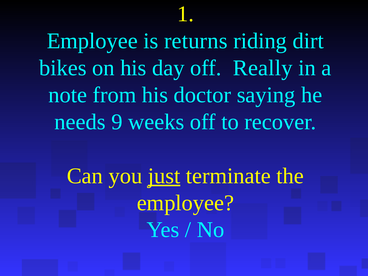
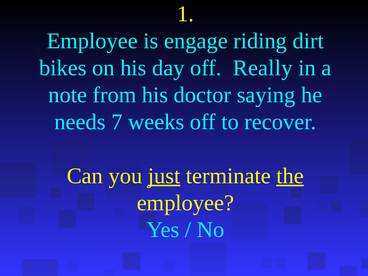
returns: returns -> engage (196, 41)
9: 9 -> 7 (117, 122)
the underline: none -> present (290, 176)
